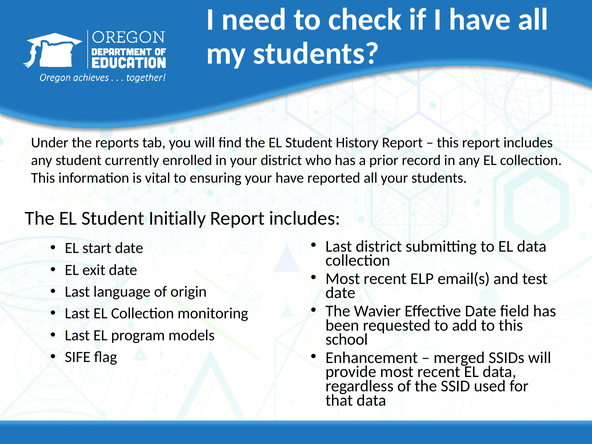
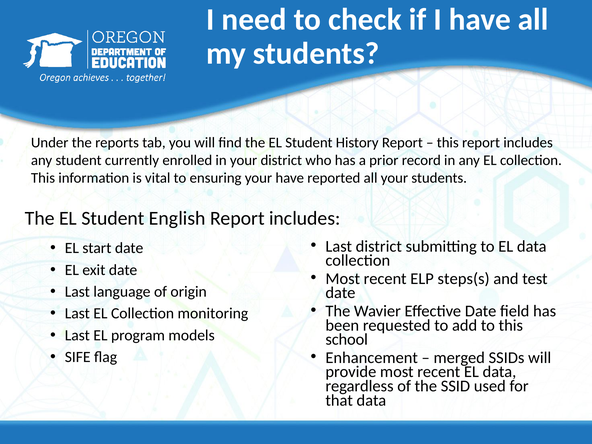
Initially: Initially -> English (177, 218)
email(s: email(s -> steps(s (464, 279)
